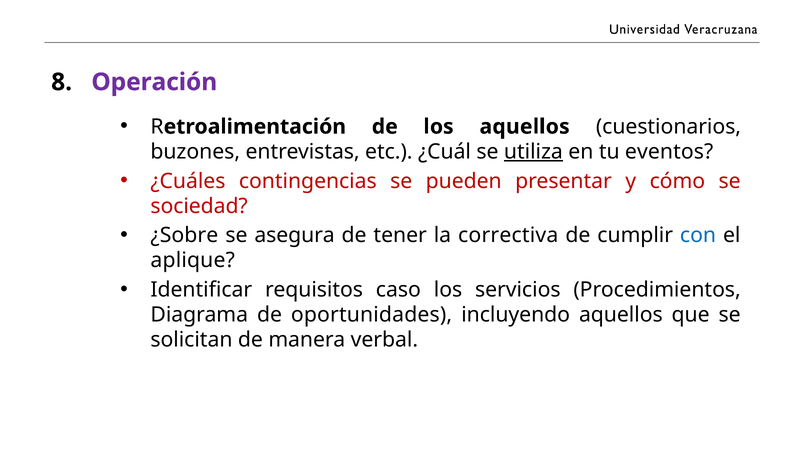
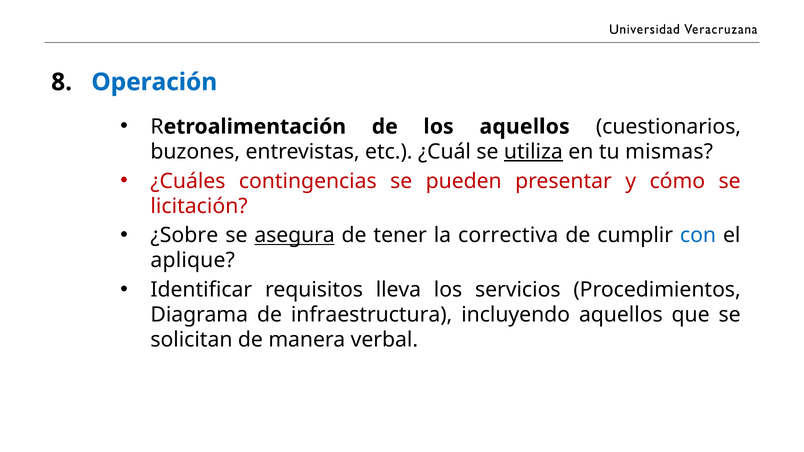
Operación colour: purple -> blue (154, 82)
eventos: eventos -> mismas (669, 152)
sociedad: sociedad -> licitación (199, 206)
asegura underline: none -> present (295, 236)
caso: caso -> lleva (398, 290)
oportunidades: oportunidades -> infraestructura (372, 315)
